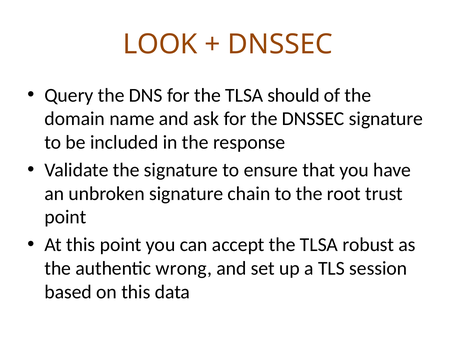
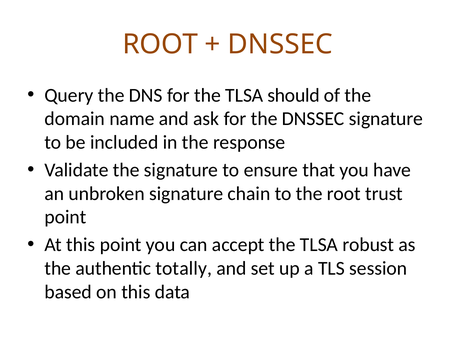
LOOK: LOOK -> ROOT (160, 44)
wrong: wrong -> totally (184, 268)
